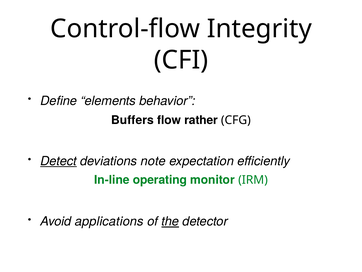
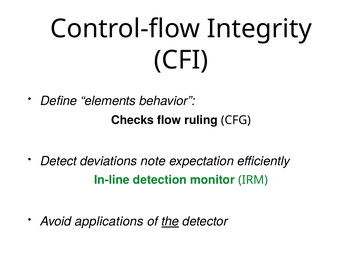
Buffers: Buffers -> Checks (133, 120)
rather: rather -> ruling (201, 120)
Detect underline: present -> none (59, 161)
operating: operating -> detection (160, 180)
